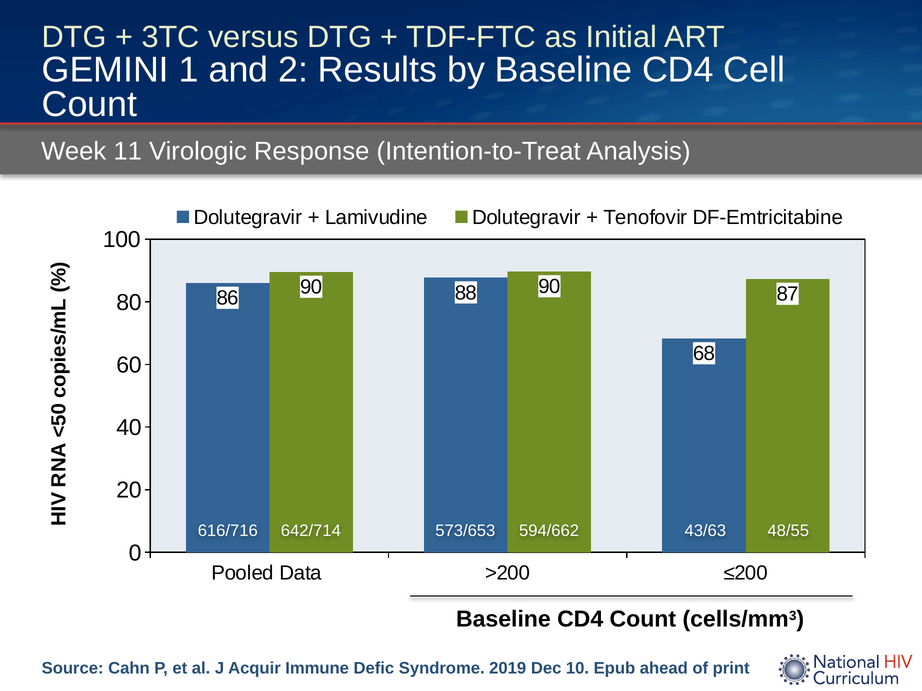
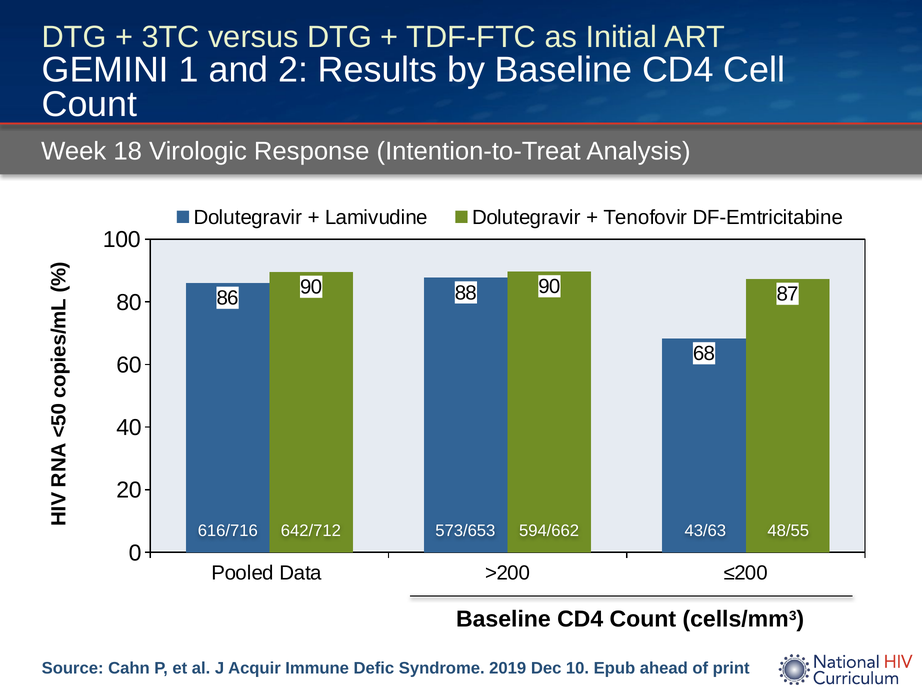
11: 11 -> 18 (128, 151)
642/714: 642/714 -> 642/712 (311, 531)
